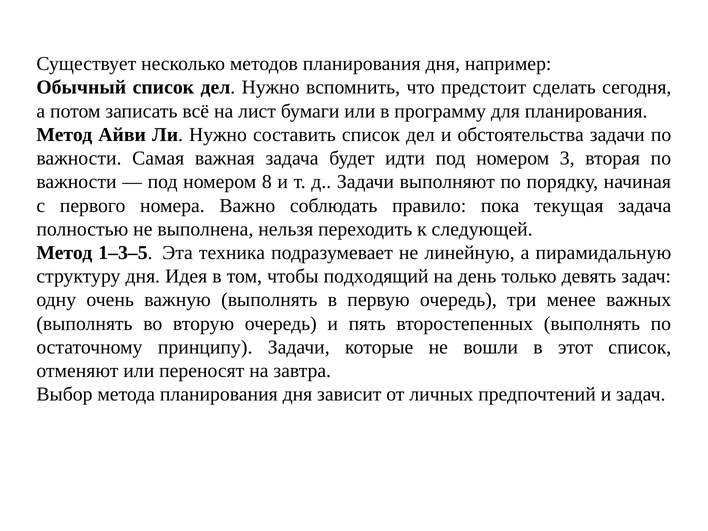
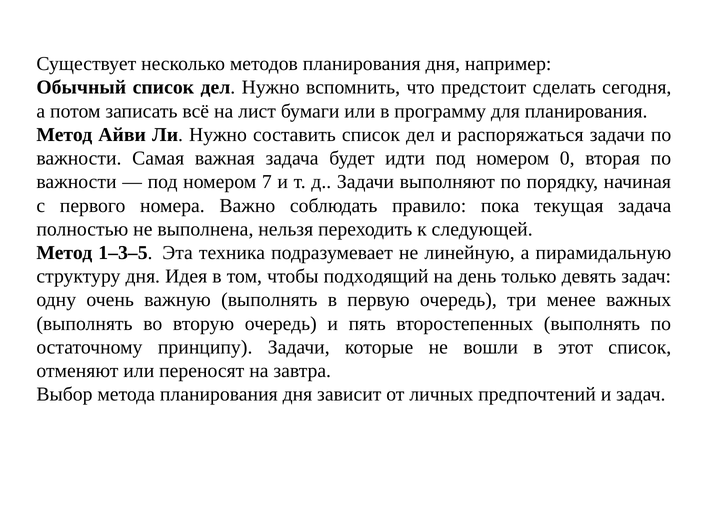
обстоятельства: обстоятельства -> распоряжаться (521, 135)
3: 3 -> 0 (567, 158)
8: 8 -> 7 (267, 182)
